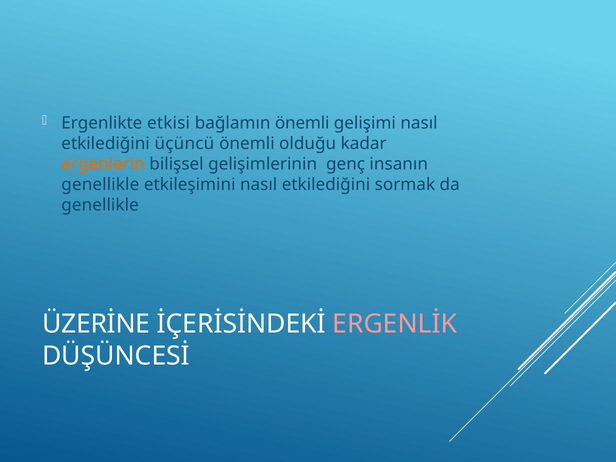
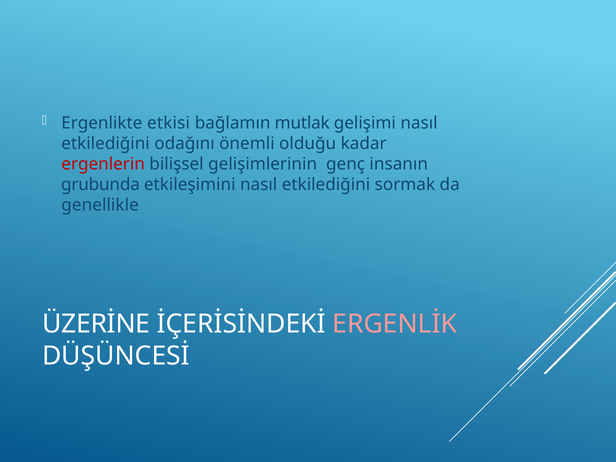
bağlamın önemli: önemli -> mutlak (302, 123)
üçüncü: üçüncü -> odağını (185, 143)
ergenlerin colour: orange -> red (103, 164)
genellikle: genellikle -> grubunda (100, 185)
